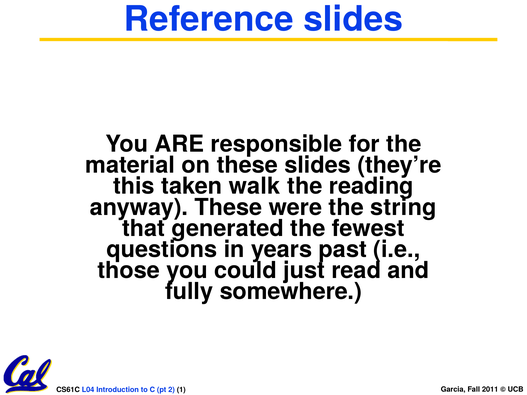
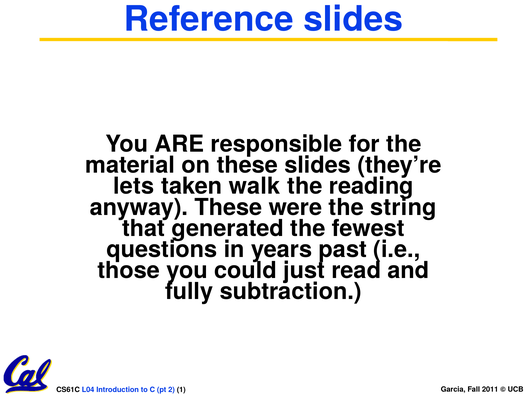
this: this -> lets (134, 186)
somewhere: somewhere -> subtraction (291, 292)
